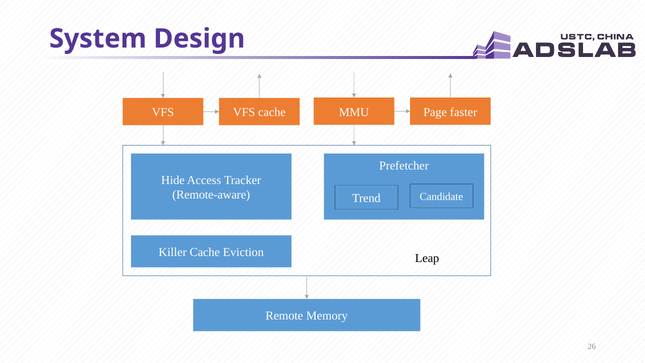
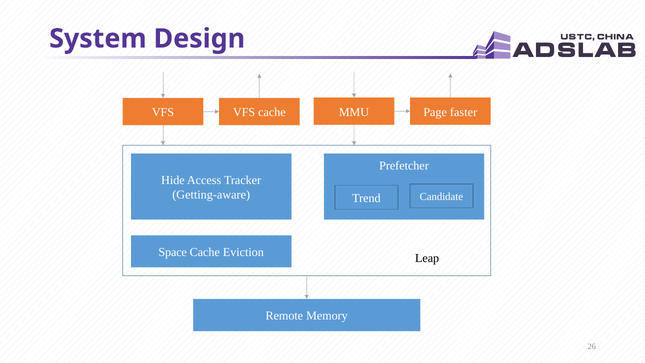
Remote-aware: Remote-aware -> Getting-aware (211, 195)
Killer: Killer -> Space (173, 252)
